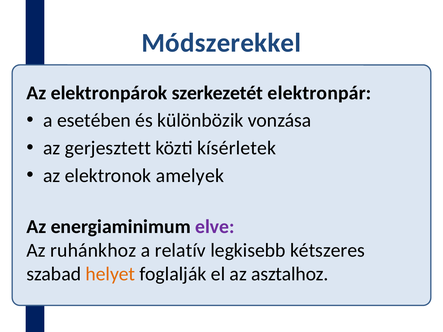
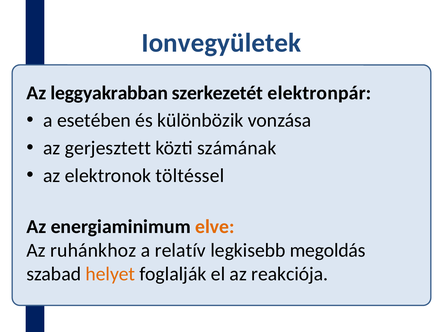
Módszerekkel: Módszerekkel -> Ionvegyületek (221, 43)
elektronpárok: elektronpárok -> leggyakrabban (109, 93)
kísérletek: kísérletek -> számának (237, 148)
amelyek: amelyek -> töltéssel (190, 176)
elve colour: purple -> orange (215, 227)
kétszeres: kétszeres -> megoldás (328, 250)
asztalhoz: asztalhoz -> reakciója (290, 274)
